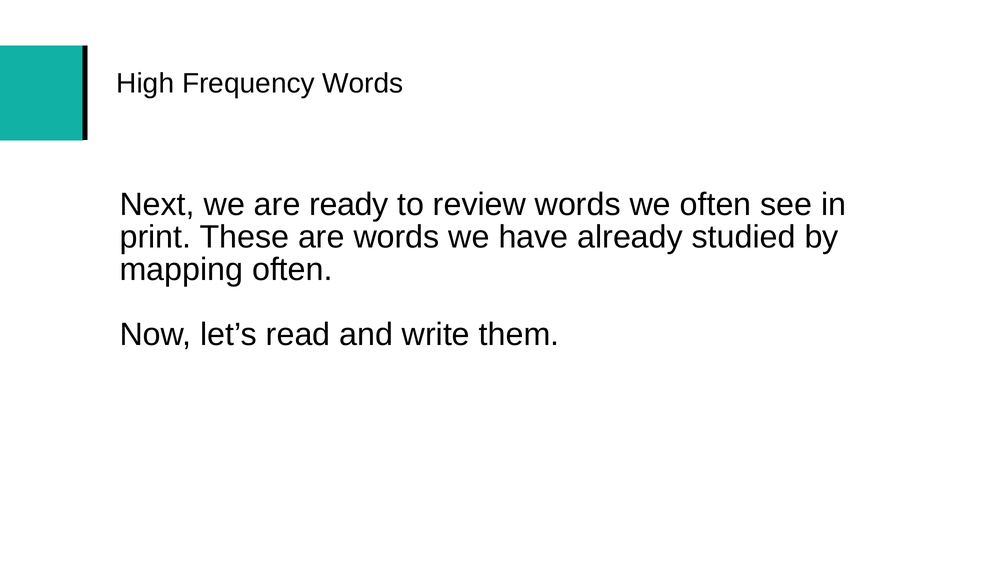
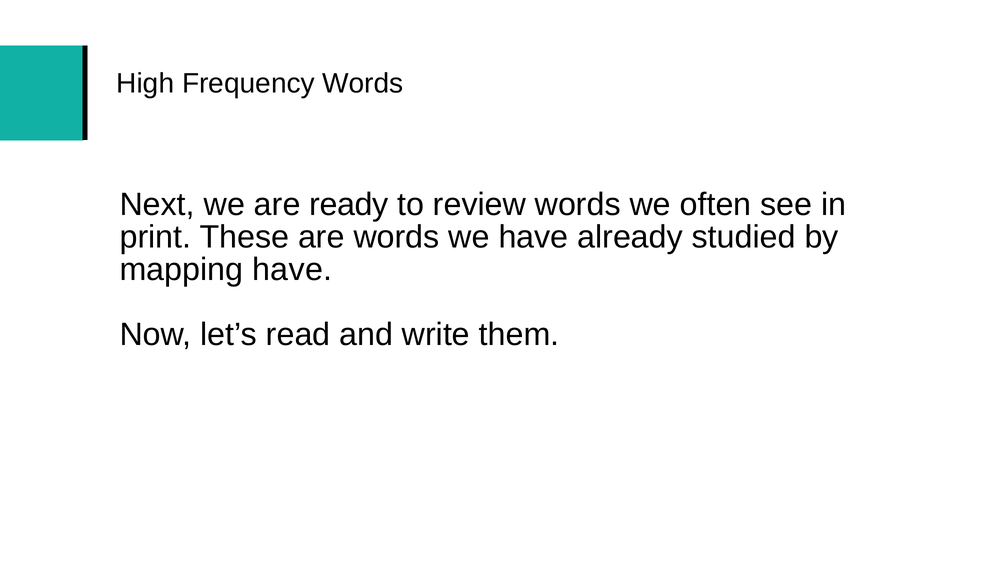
mapping often: often -> have (292, 270)
